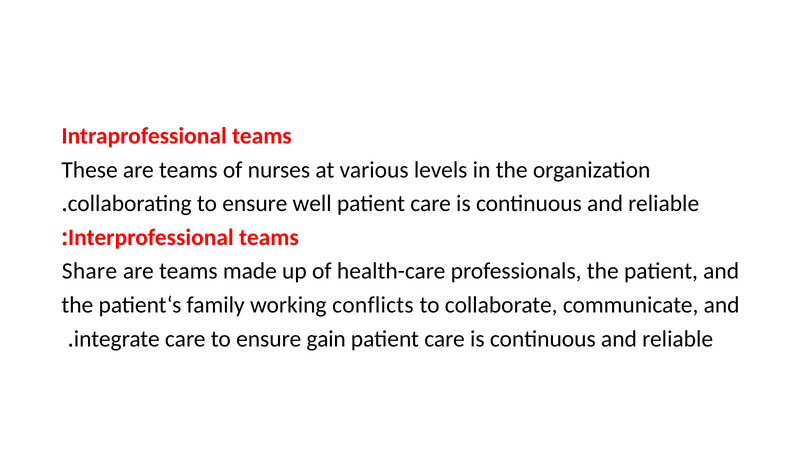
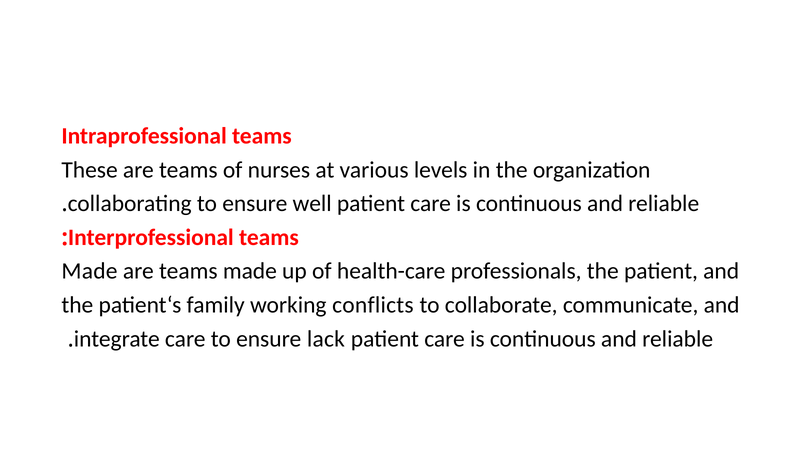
Share: Share -> Made (89, 271)
gain: gain -> lack (326, 339)
